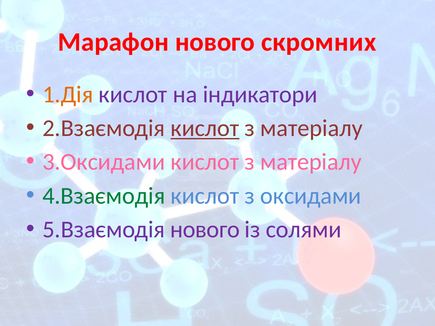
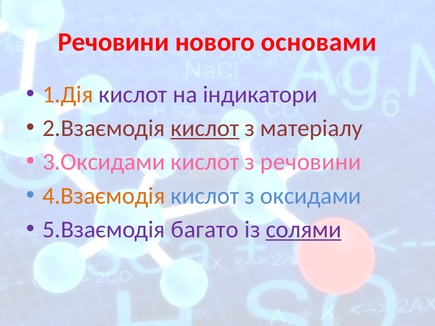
Марафон: Марафон -> Речовини (113, 42)
скромних: скромних -> основами (319, 42)
матеріалу: матеріалу -> речовини (311, 162)
4.Взаємодія colour: green -> orange (104, 196)
5.Взаємодія нового: нового -> багато (205, 230)
солями underline: none -> present (304, 230)
